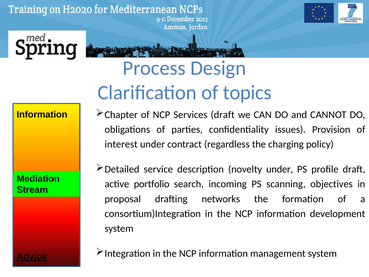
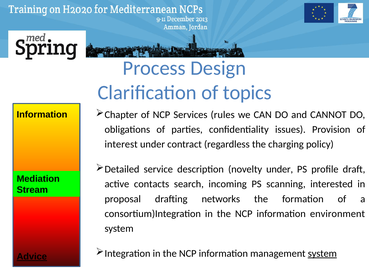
Services draft: draft -> rules (223, 115)
portfolio: portfolio -> contacts (152, 184)
objectives: objectives -> interested (332, 184)
development: development -> environment (337, 213)
system underline: none -> present (322, 253)
